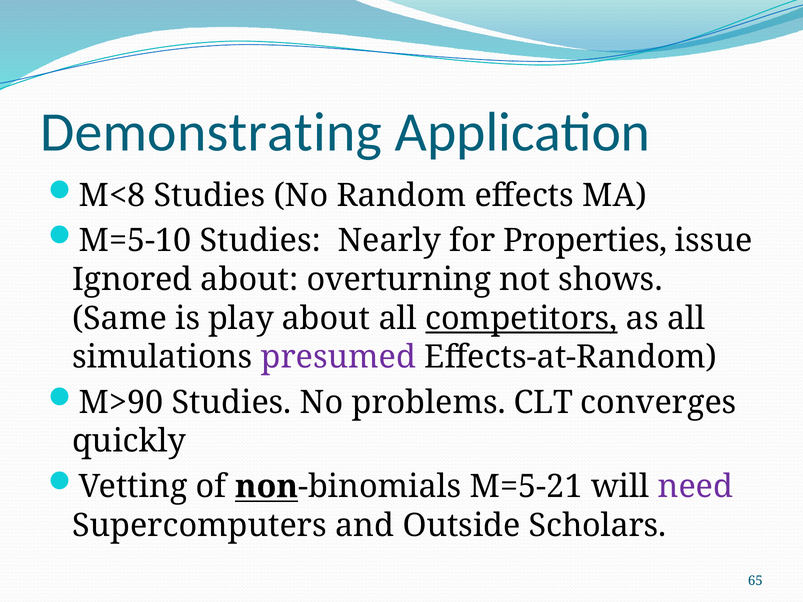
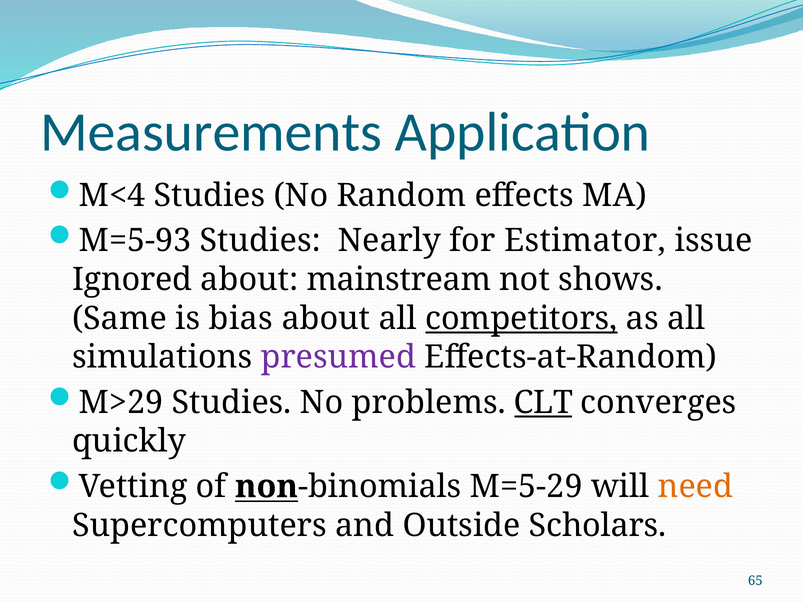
Demonstrating: Demonstrating -> Measurements (211, 133)
M<8: M<8 -> M<4 (112, 196)
M=5-10: M=5-10 -> M=5-93 (135, 241)
Properties: Properties -> Estimator (585, 241)
overturning: overturning -> mainstream (399, 280)
play: play -> bias (241, 319)
M>90: M>90 -> M>29 (121, 403)
CLT underline: none -> present (543, 403)
M=5-21: M=5-21 -> M=5-29 (526, 487)
need colour: purple -> orange (695, 487)
